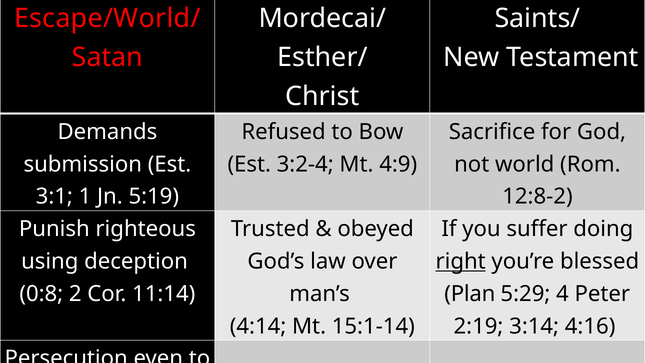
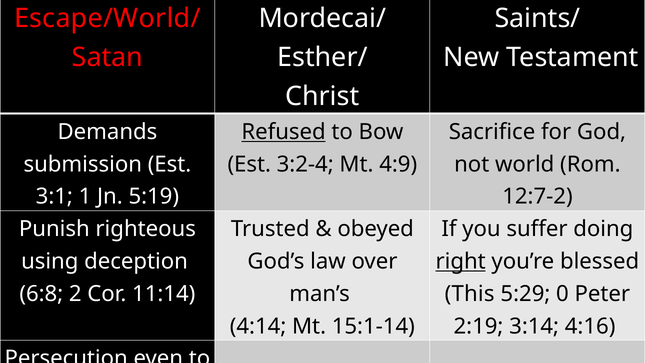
Refused underline: none -> present (284, 132)
12:8-2: 12:8-2 -> 12:7-2 (537, 197)
0:8: 0:8 -> 6:8 (41, 294)
Plan: Plan -> This (470, 294)
4: 4 -> 0 (562, 294)
